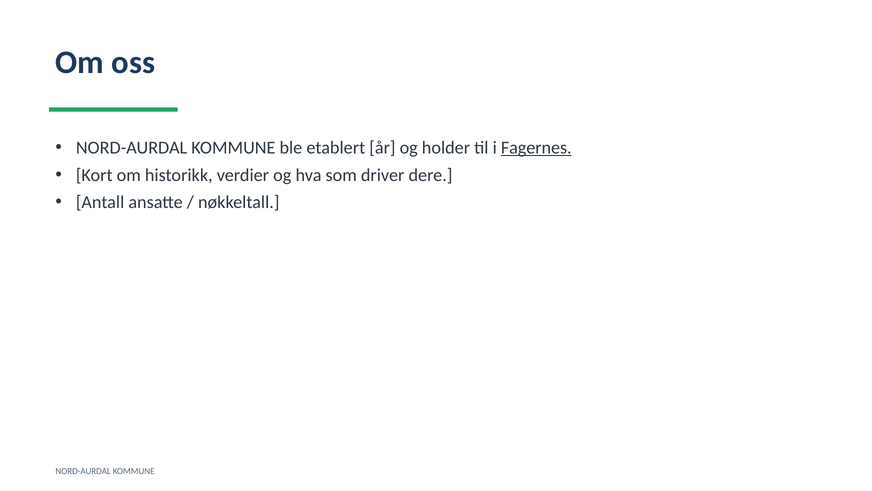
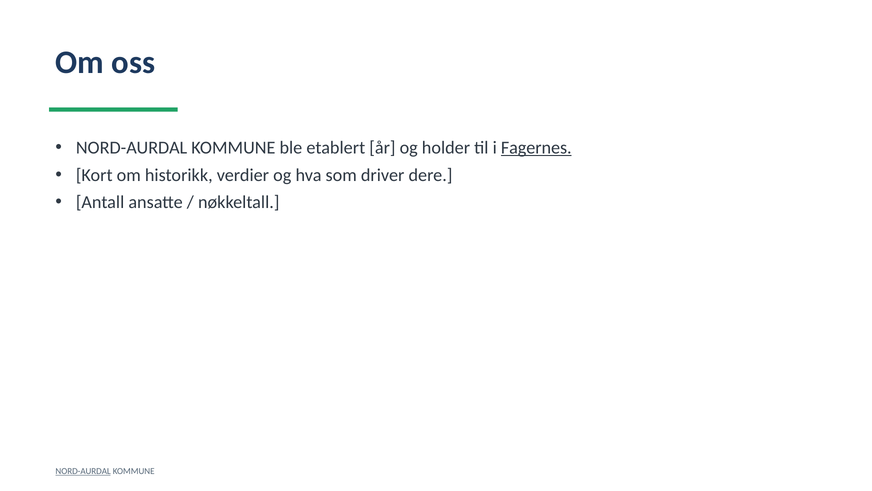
NORD-AURDAL underline: none -> present (83, 471)
